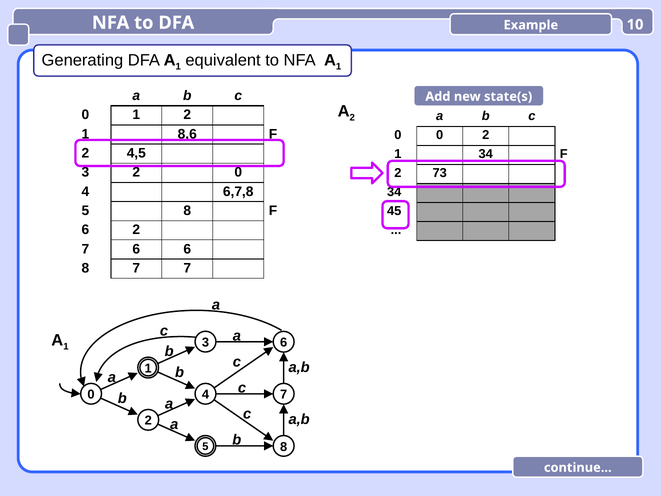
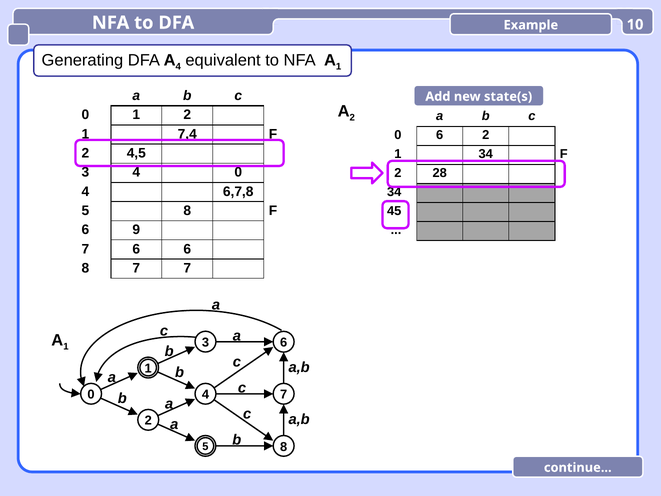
DFA A 1: 1 -> 4 (178, 67)
8,6: 8,6 -> 7,4 (187, 134)
0 0: 0 -> 6 (440, 135)
3 2: 2 -> 4 (136, 172)
73: 73 -> 28 (440, 173)
6 2: 2 -> 9 (136, 230)
